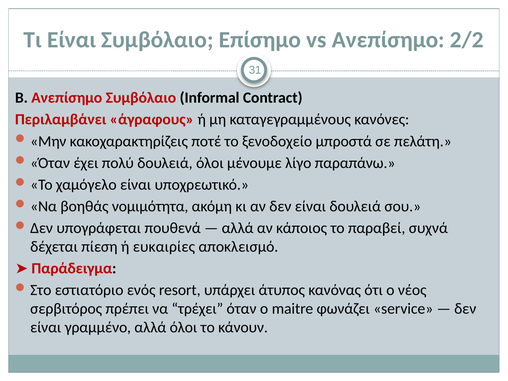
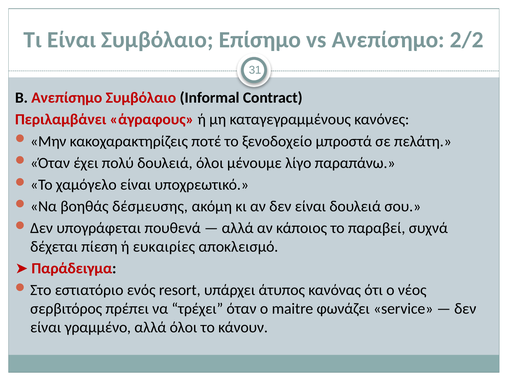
νομιμότητα: νομιμότητα -> δέσμευσης (150, 206)
